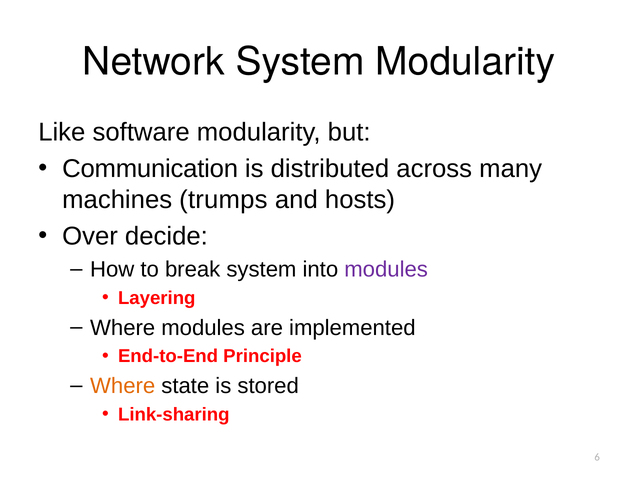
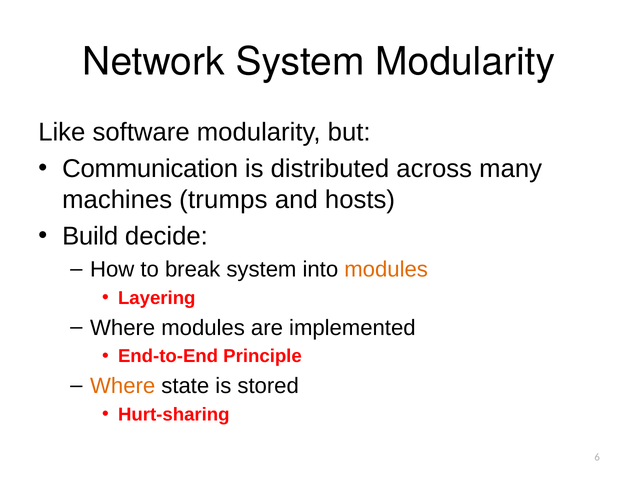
Over: Over -> Build (90, 236)
modules colour: purple -> orange (386, 269)
Link-sharing: Link-sharing -> Hurt-sharing (174, 414)
